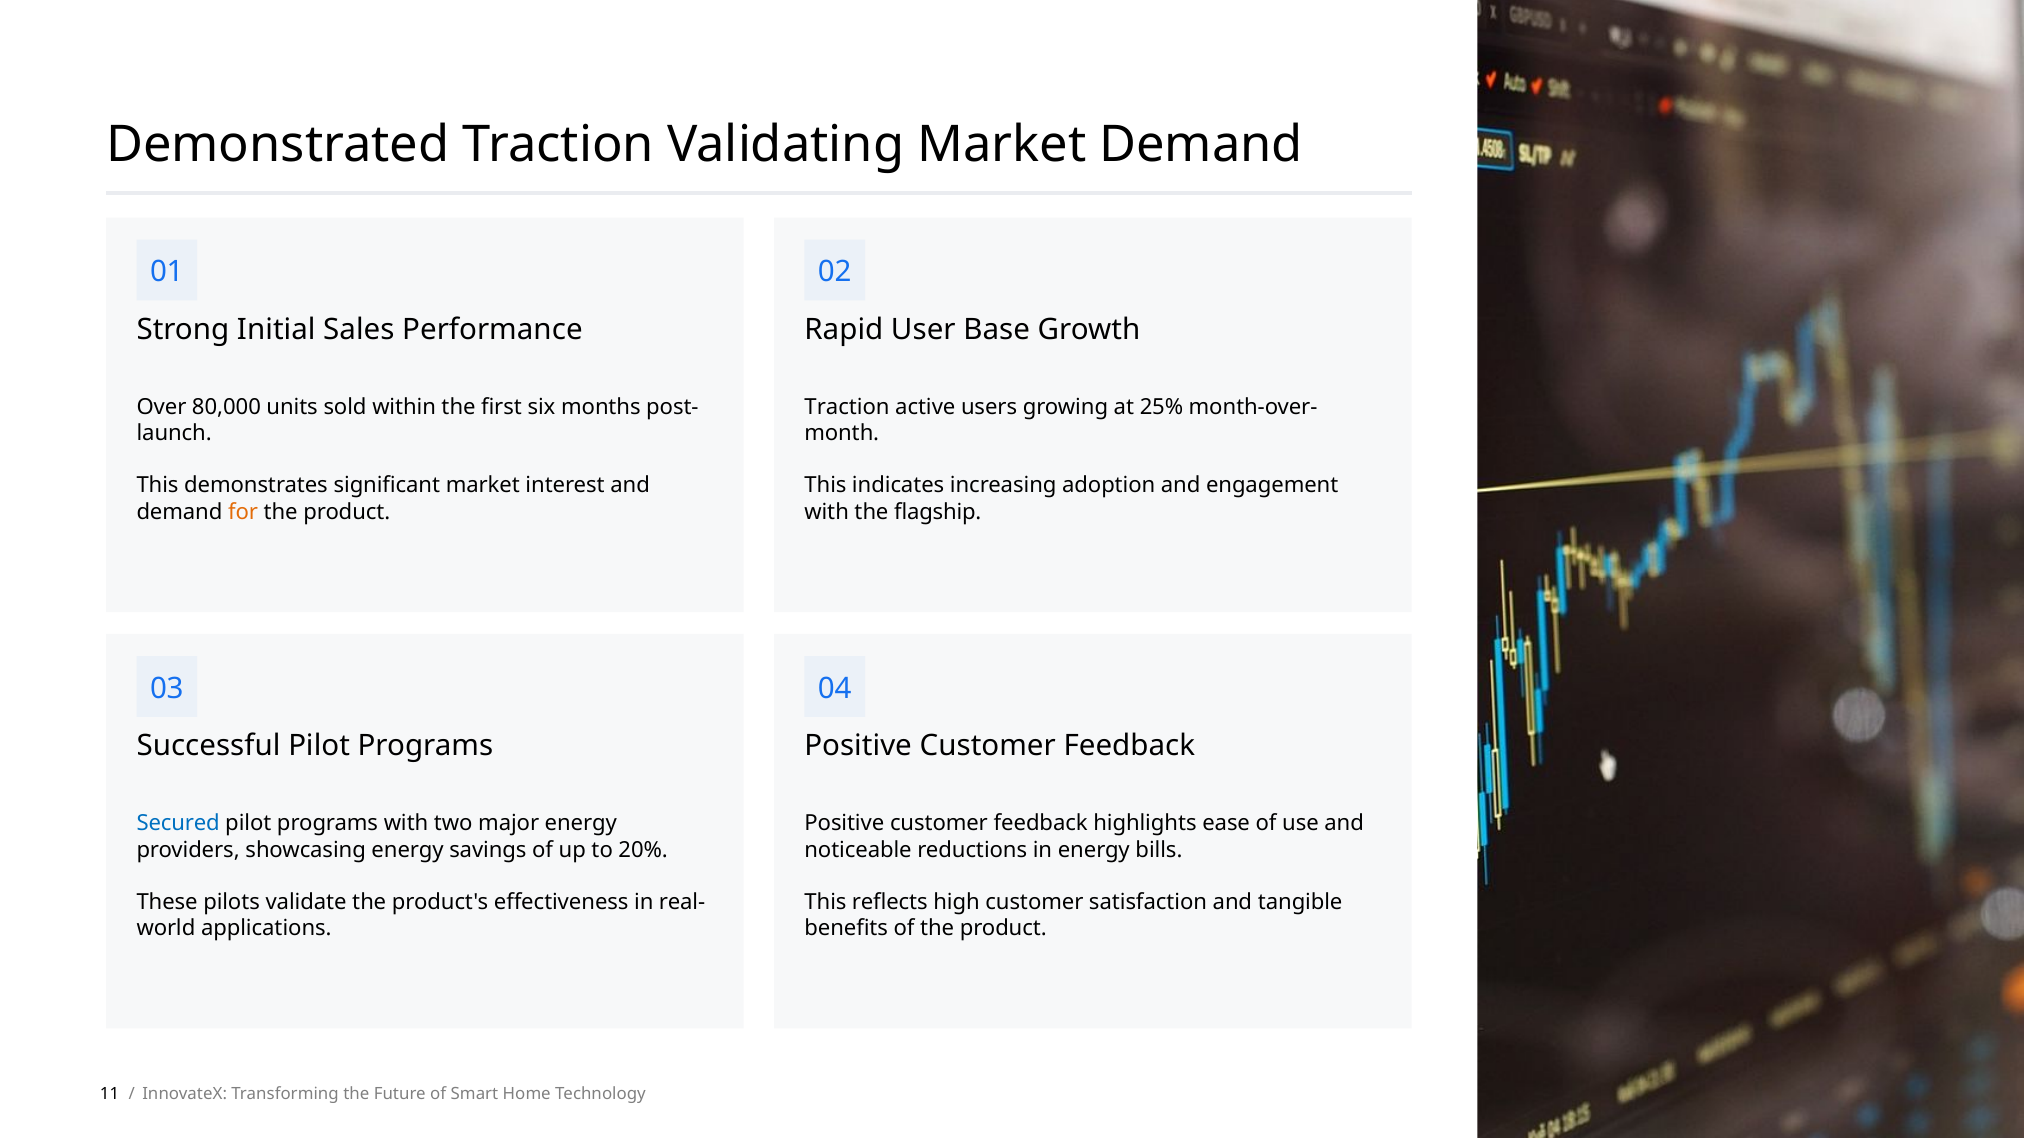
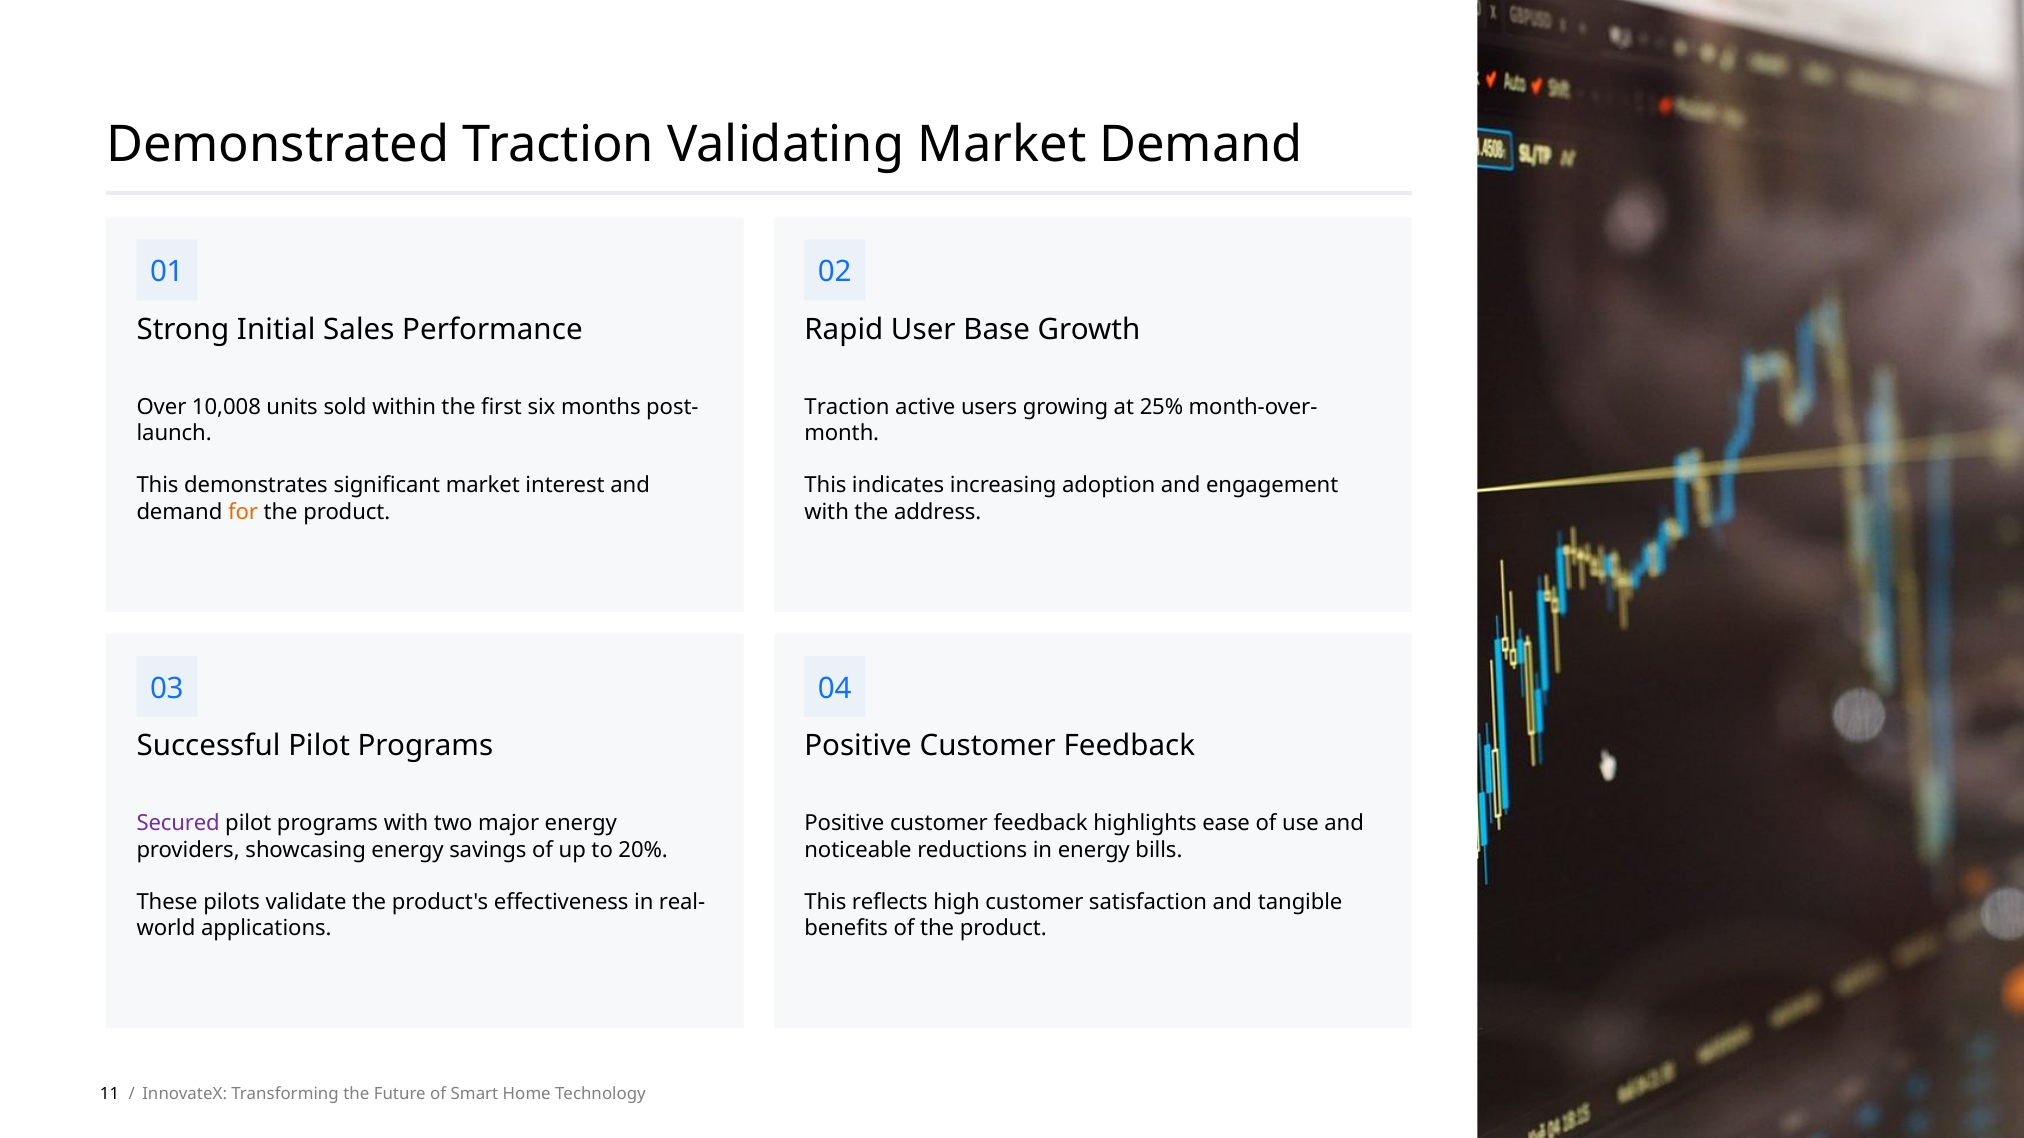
80,000: 80,000 -> 10,008 (226, 407)
flagship: flagship -> address (938, 512)
Secured colour: blue -> purple (178, 824)
